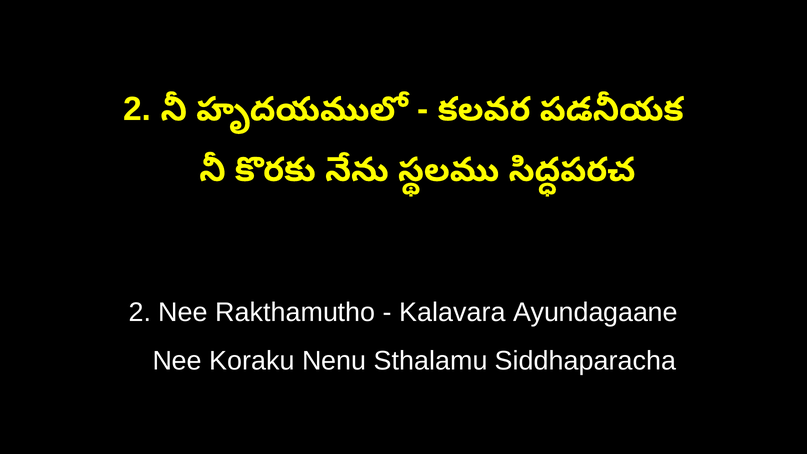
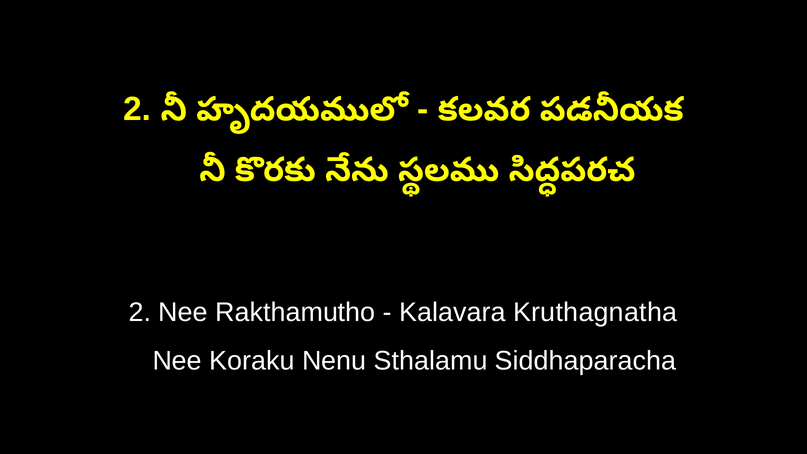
Ayundagaane: Ayundagaane -> Kruthagnatha (595, 313)
